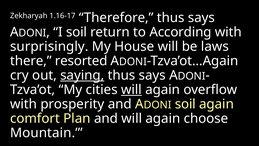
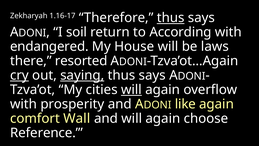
thus underline: none -> present (171, 18)
surprisingly: surprisingly -> endangered (49, 46)
cry underline: none -> present (19, 75)
soil: soil -> like (185, 104)
Plan: Plan -> Wall (77, 118)
Mountain: Mountain -> Reference (46, 133)
